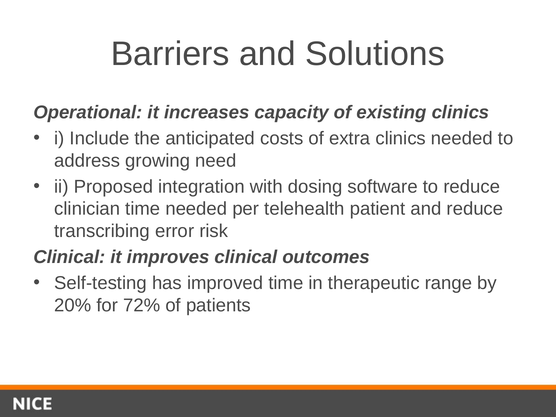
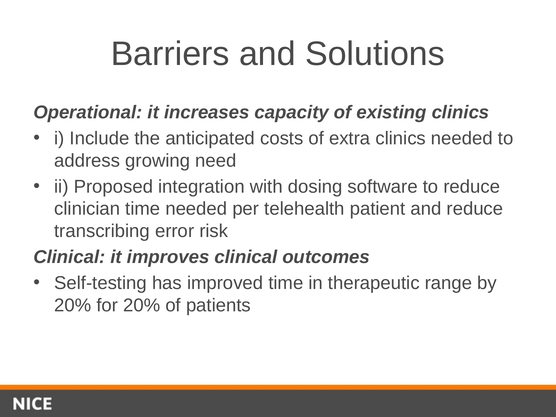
for 72%: 72% -> 20% (142, 305)
